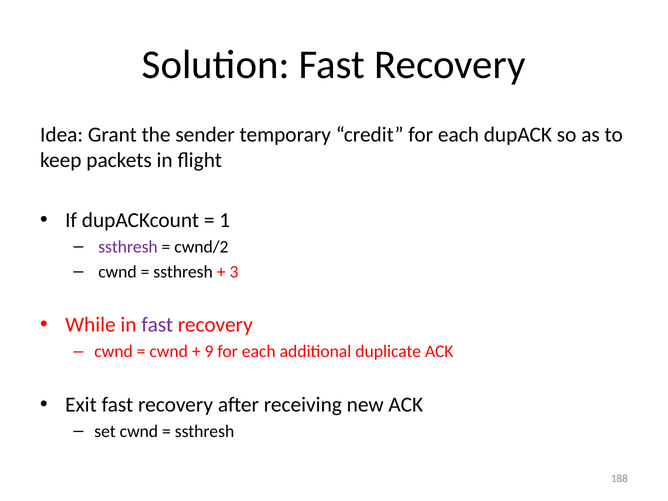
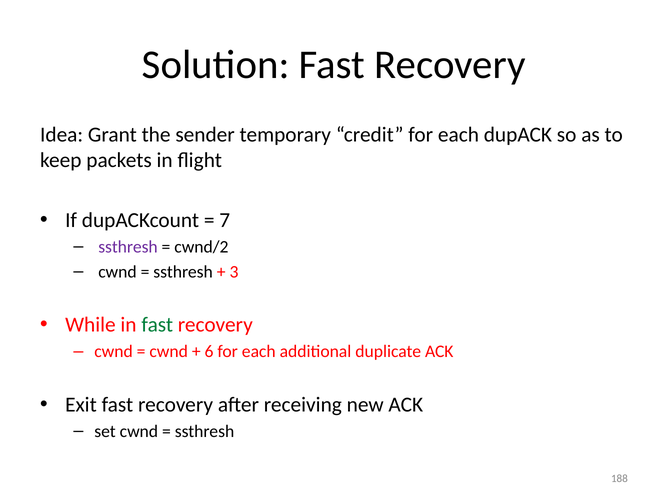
1: 1 -> 7 (225, 220)
fast colour: purple -> green (157, 325)
9: 9 -> 6 (209, 352)
